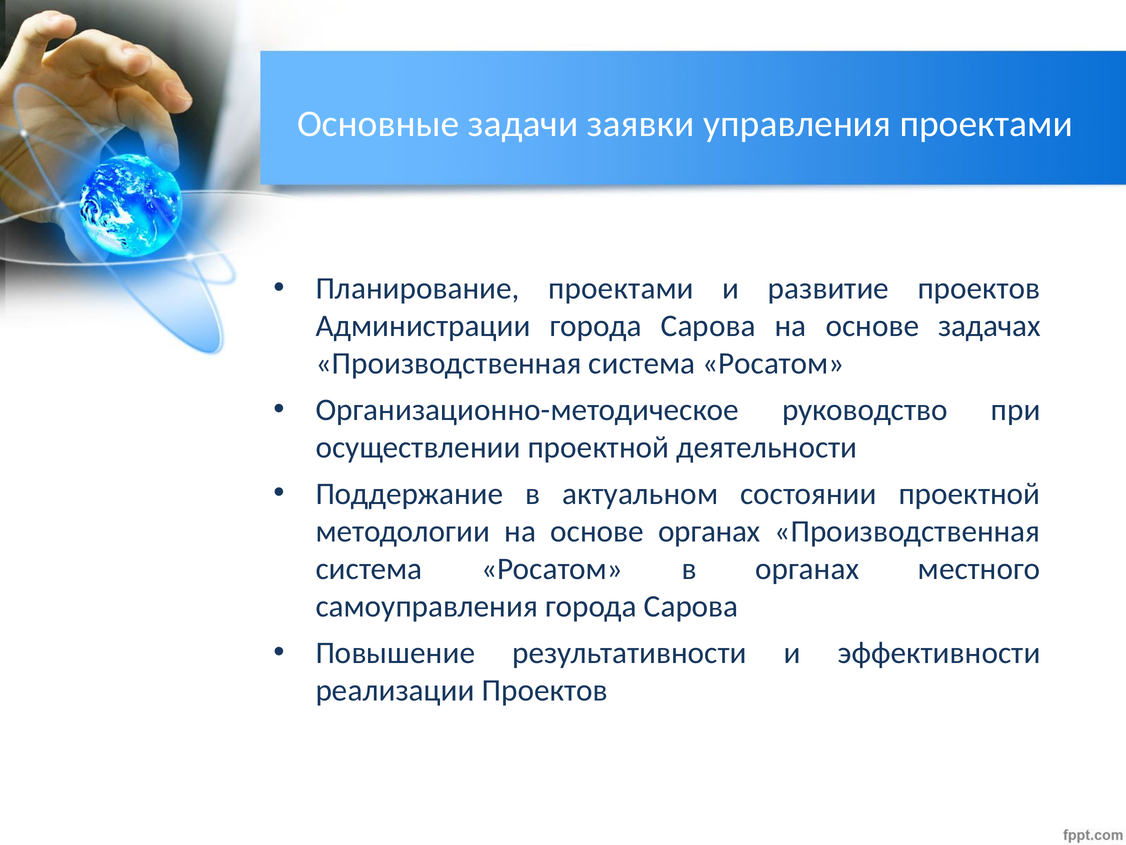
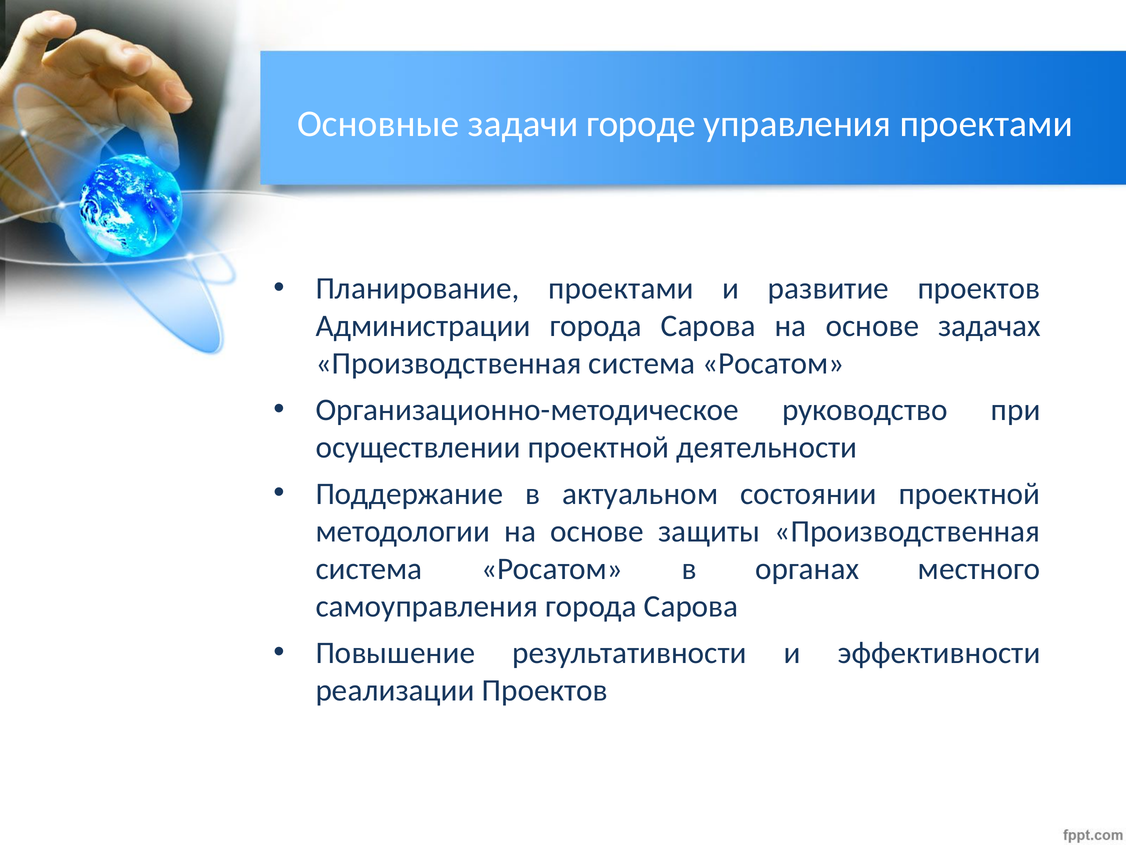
заявки: заявки -> городе (641, 124)
основе органах: органах -> защиты (709, 531)
